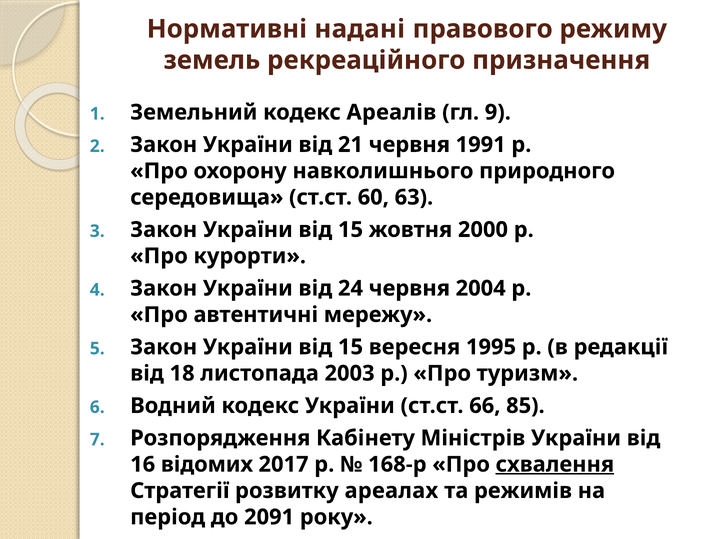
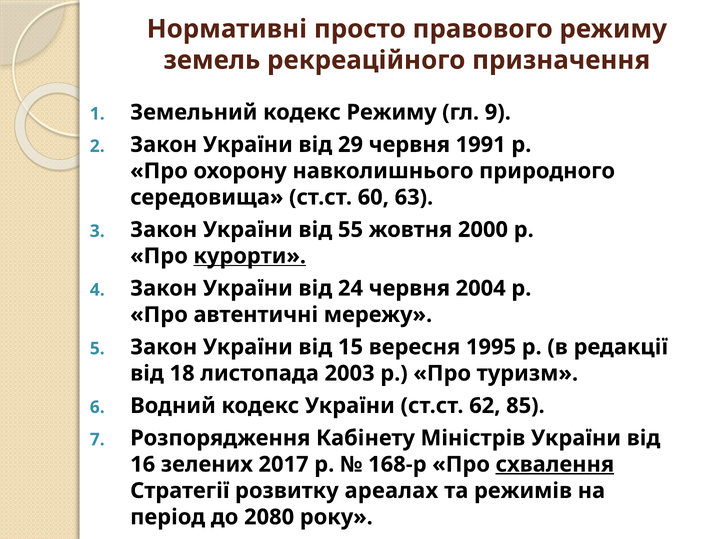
надані: надані -> просто (360, 29)
кодекс Ареалів: Ареалів -> Режиму (392, 112)
21: 21 -> 29 (350, 145)
15: 15 -> 55 (350, 229)
курорти underline: none -> present (250, 256)
66: 66 -> 62 (485, 405)
відомих: відомих -> зелених (207, 464)
2091: 2091 -> 2080 (269, 517)
